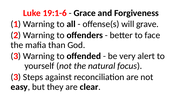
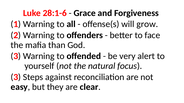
19:1-6: 19:1-6 -> 28:1-6 (55, 13)
grave: grave -> grow (147, 24)
